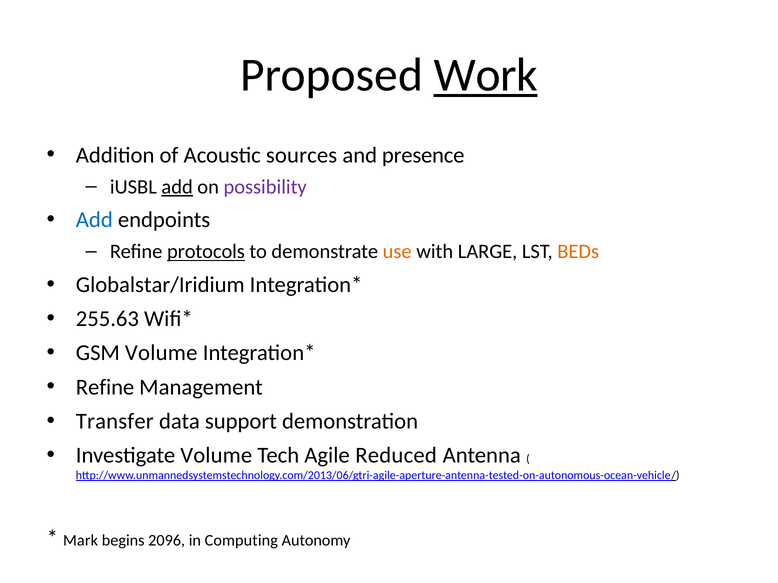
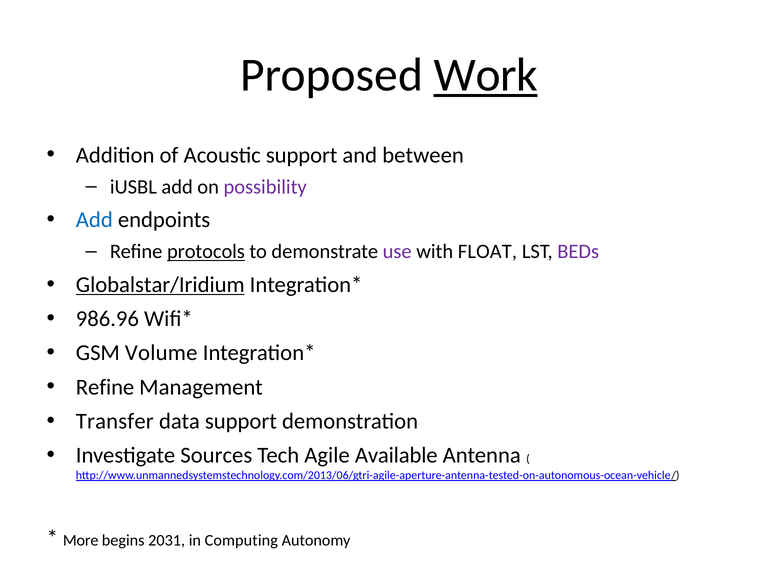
Acoustic sources: sources -> support (302, 155)
presence: presence -> between (423, 155)
add underline: present -> none (177, 187)
use colour: orange -> purple (397, 252)
LARGE: LARGE -> FLOAT (487, 252)
BEDs colour: orange -> purple (578, 252)
Globalstar/Iridium underline: none -> present (160, 285)
255.63: 255.63 -> 986.96 (107, 319)
Investigate Volume: Volume -> Sources (216, 456)
Reduced: Reduced -> Available (396, 456)
Mark: Mark -> More (81, 541)
2096: 2096 -> 2031 (167, 541)
